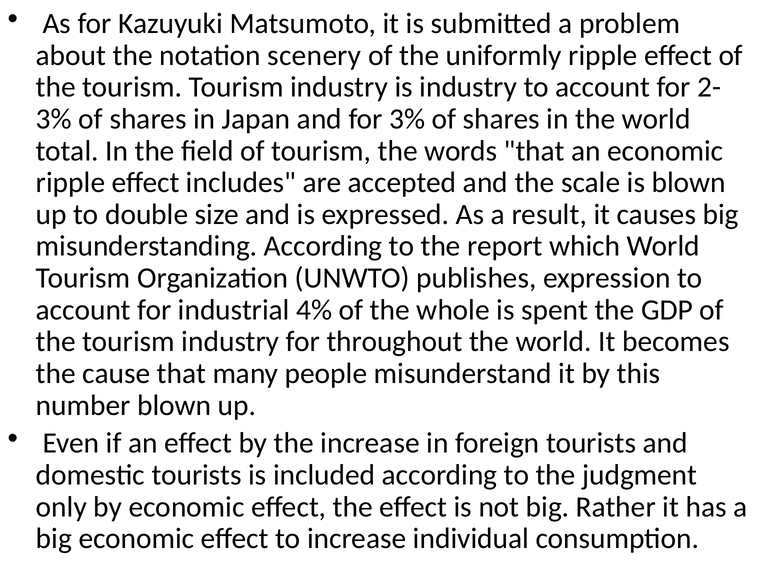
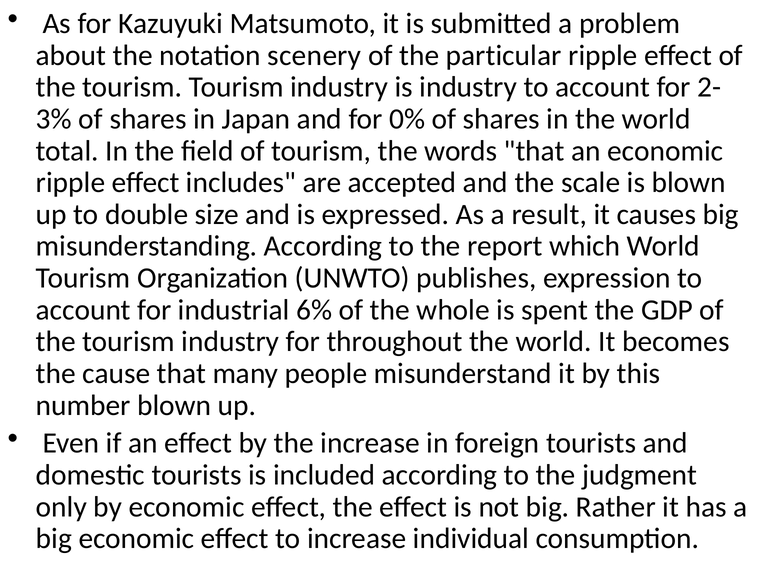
uniformly: uniformly -> particular (504, 55)
for 3%: 3% -> 0% (407, 119)
4%: 4% -> 6% (314, 310)
